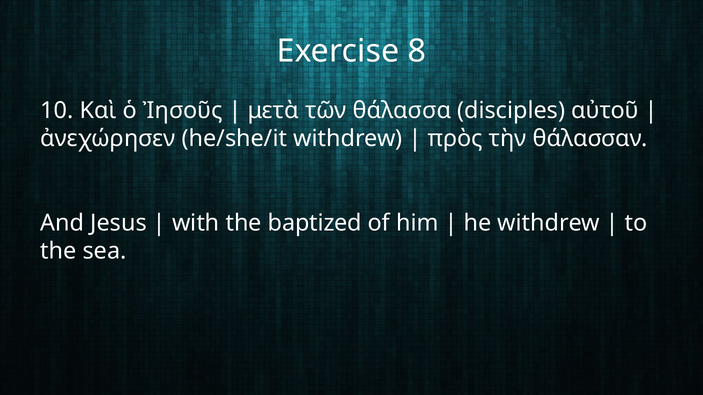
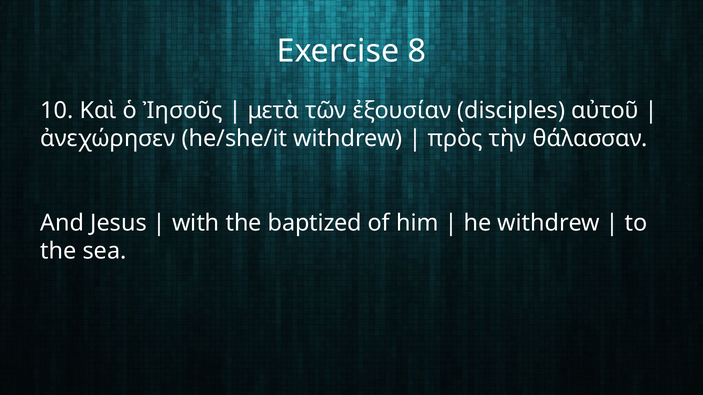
θάλασσα: θάλασσα -> ἐξουσίαν (402, 111)
